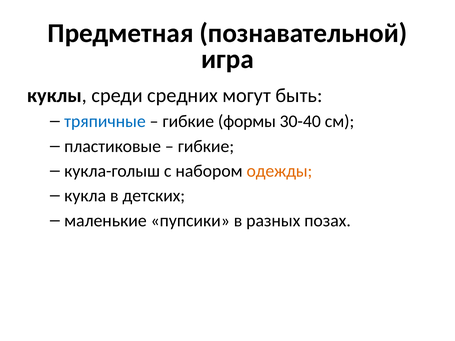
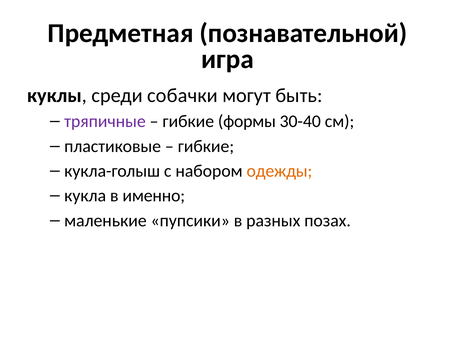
средних: средних -> собачки (183, 95)
тряпичные colour: blue -> purple (105, 122)
детских: детских -> именно (154, 196)
